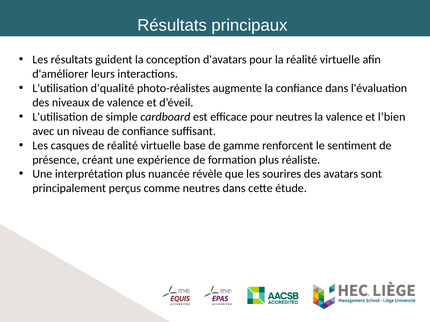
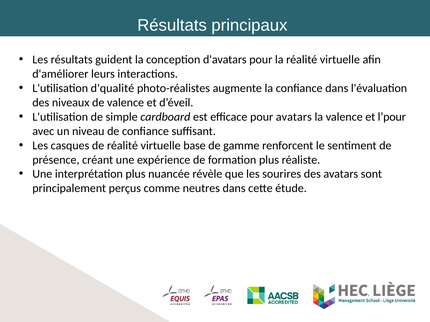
pour neutres: neutres -> avatars (294, 117)
l’bien: l’bien -> l’pour (392, 117)
